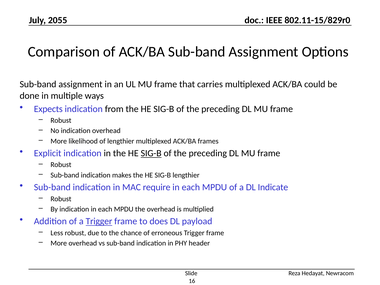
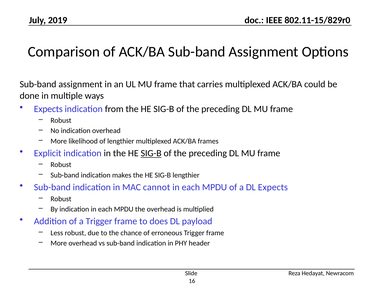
2055: 2055 -> 2019 (58, 20)
require: require -> cannot (157, 187)
DL Indicate: Indicate -> Expects (273, 187)
Trigger underline: present -> none (99, 221)
